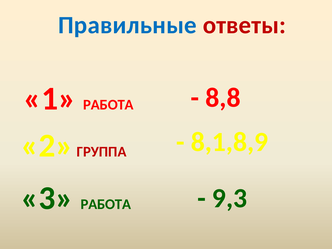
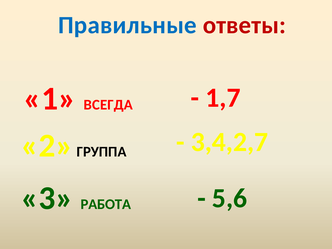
1 РАБОТА: РАБОТА -> ВСЕГДА (108, 105)
8,8: 8,8 -> 1,7 (223, 98)
8,1,8,9: 8,1,8,9 -> 3,4,2,7 (230, 142)
ГРУППА colour: red -> black (102, 152)
9,3: 9,3 -> 5,6 (230, 198)
